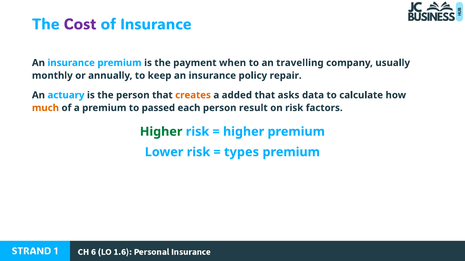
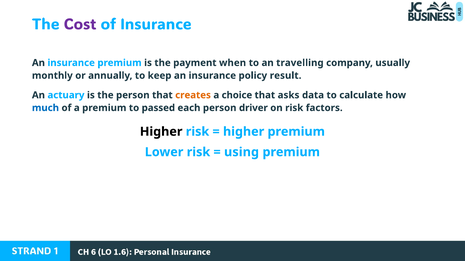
repair: repair -> result (286, 76)
added: added -> choice (237, 95)
much colour: orange -> blue (45, 108)
result: result -> driver (253, 108)
Higher colour: green -> black (161, 132)
types: types -> using (242, 152)
